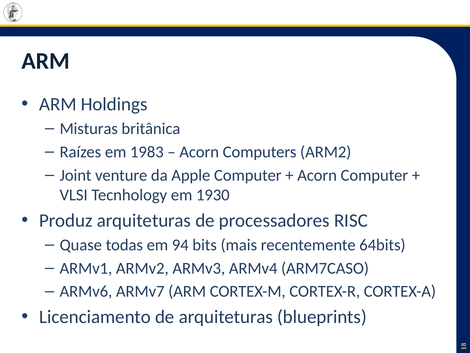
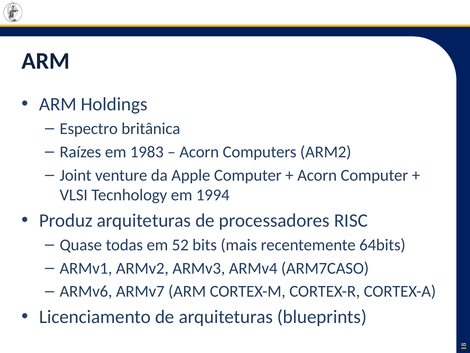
Misturas: Misturas -> Espectro (89, 128)
1930: 1930 -> 1994 (213, 195)
94: 94 -> 52 (180, 245)
